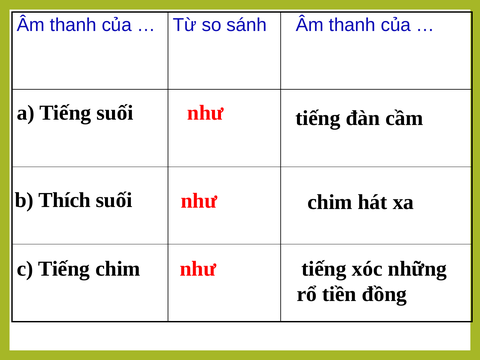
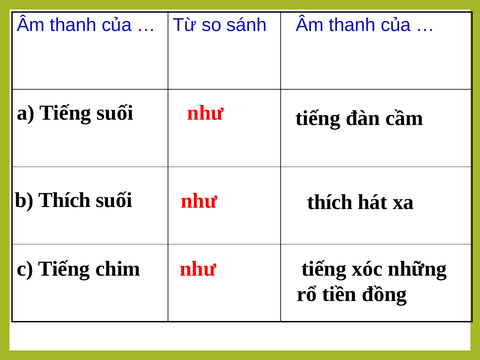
chim: chim -> thích (330, 202)
